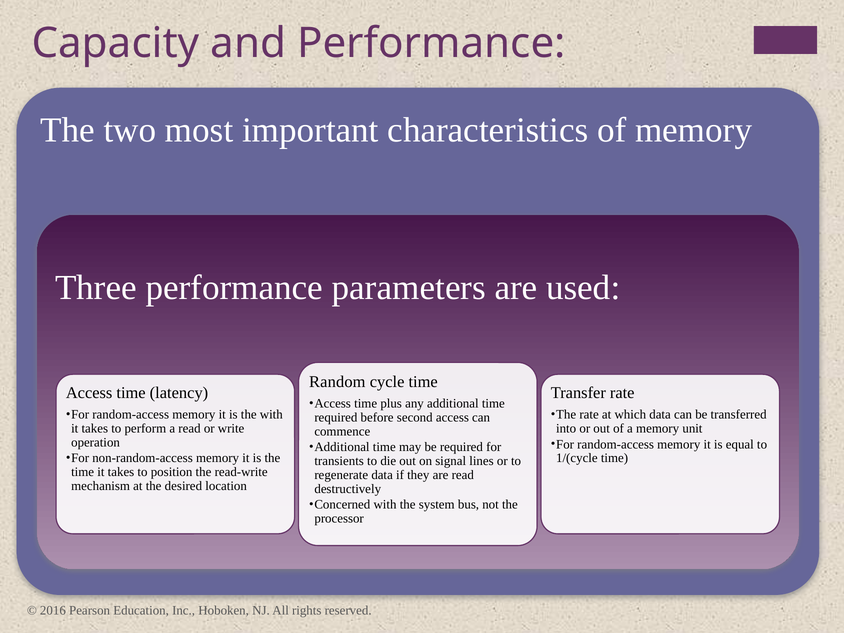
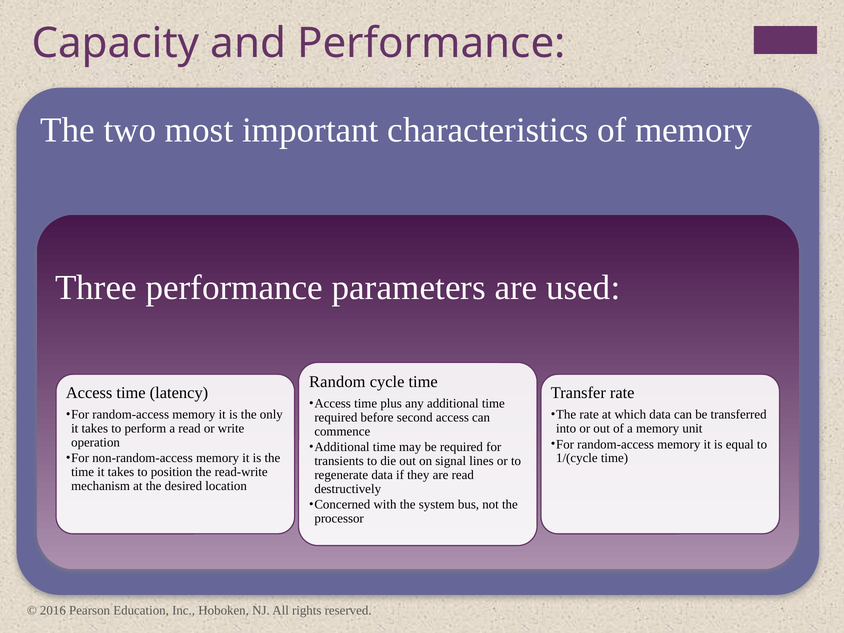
the with: with -> only (271, 415)
